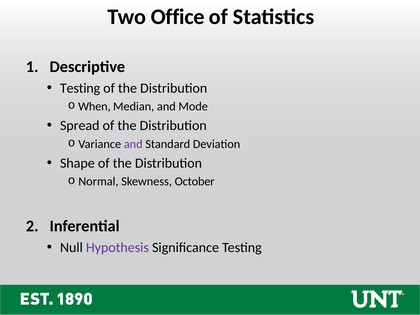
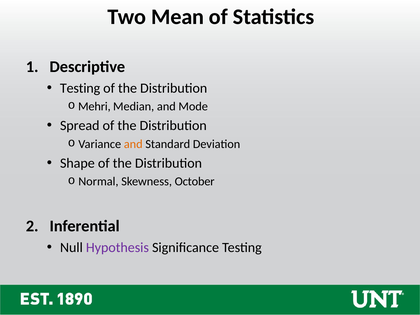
Office: Office -> Mean (178, 17)
When: When -> Mehri (94, 106)
and colour: purple -> orange (133, 144)
